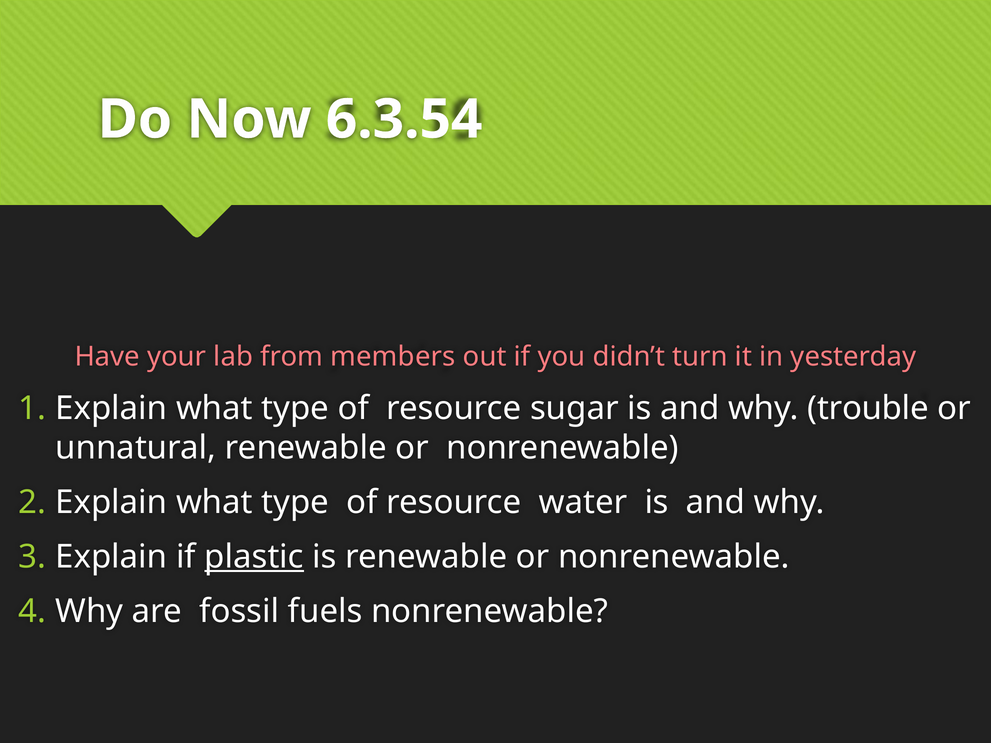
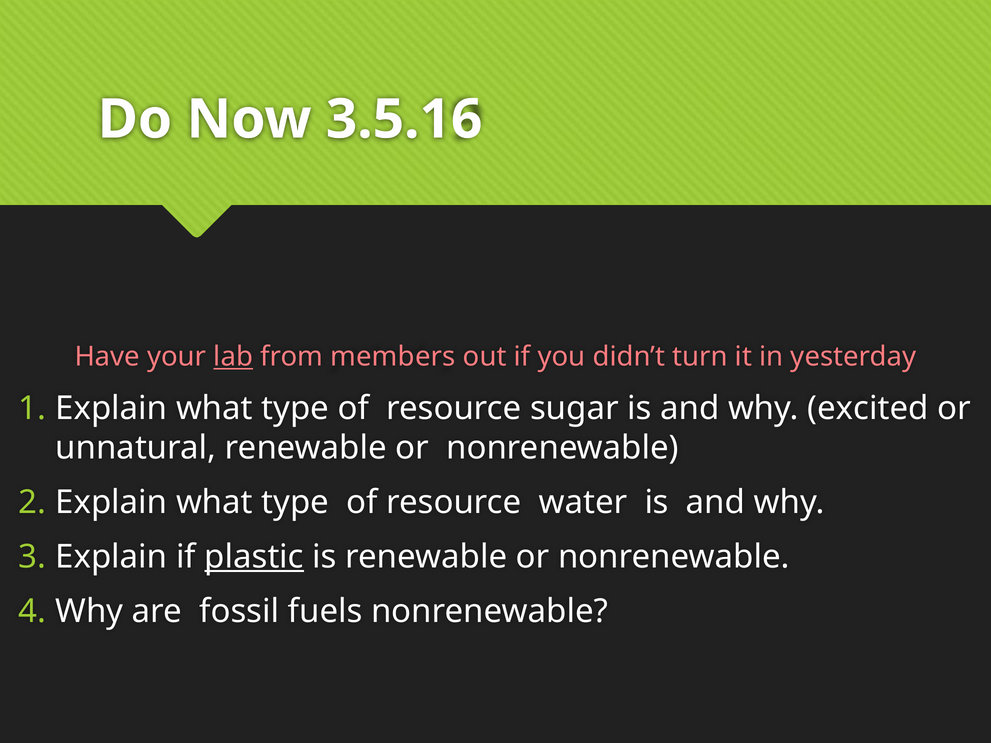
6.3.54: 6.3.54 -> 3.5.16 (404, 119)
lab underline: none -> present (233, 357)
trouble: trouble -> excited (868, 408)
